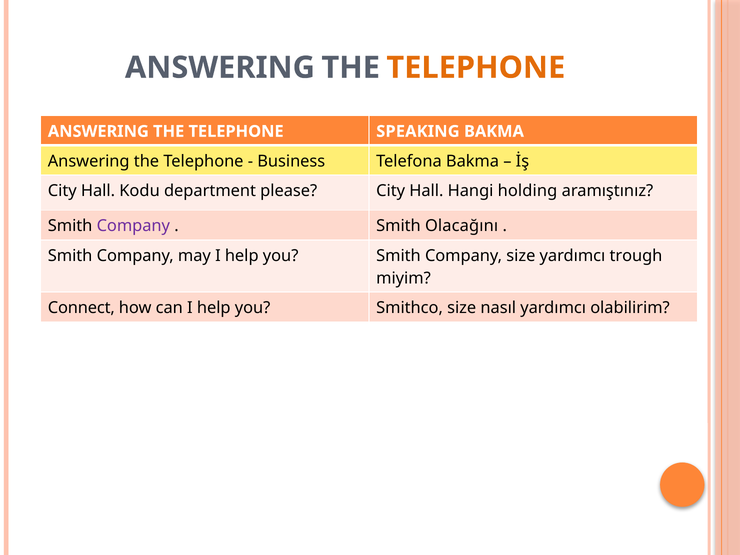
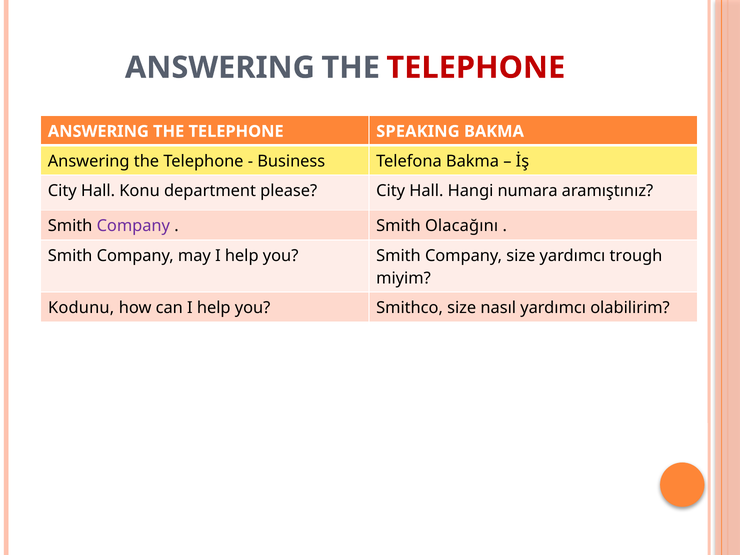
TELEPHONE colour: orange -> red (476, 68)
Kodu: Kodu -> Konu (140, 191)
holding: holding -> numara (528, 191)
Connect: Connect -> Kodunu (81, 308)
